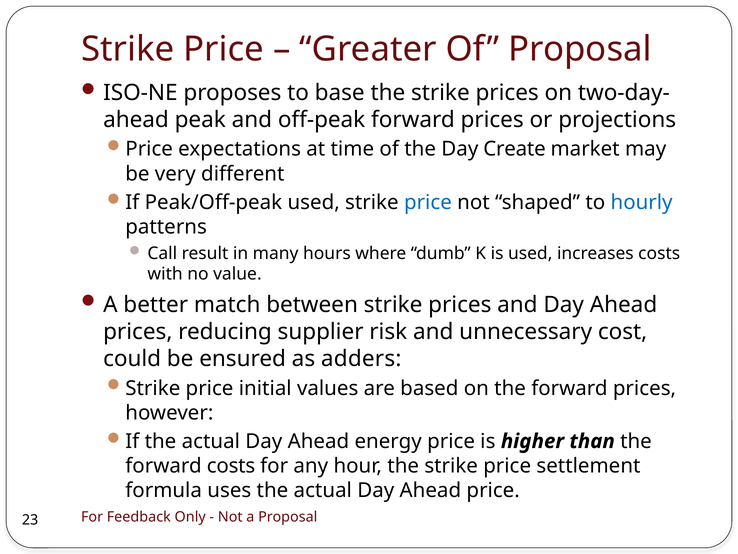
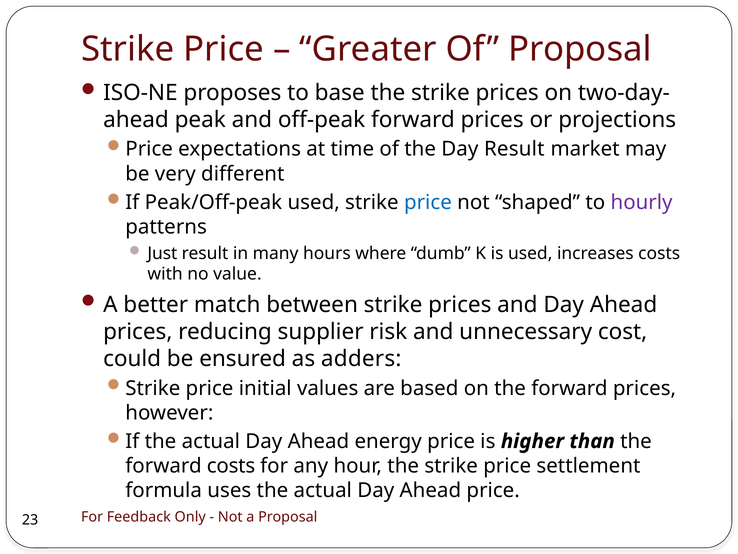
Day Create: Create -> Result (514, 149)
hourly colour: blue -> purple (642, 202)
Call: Call -> Just (162, 253)
